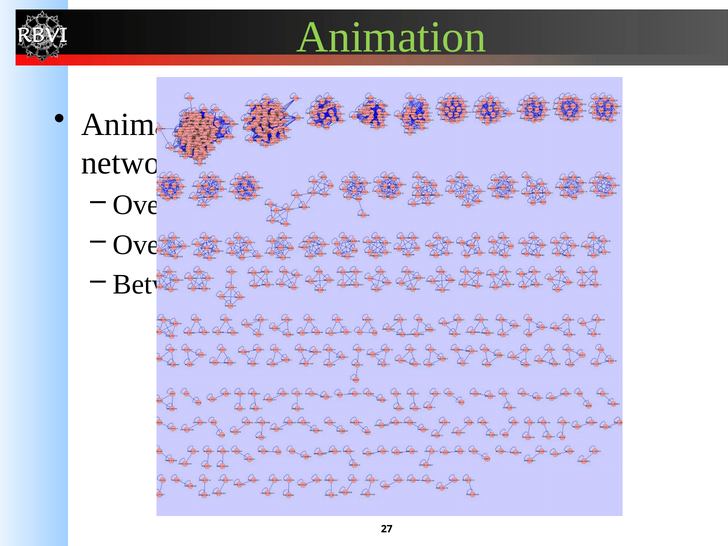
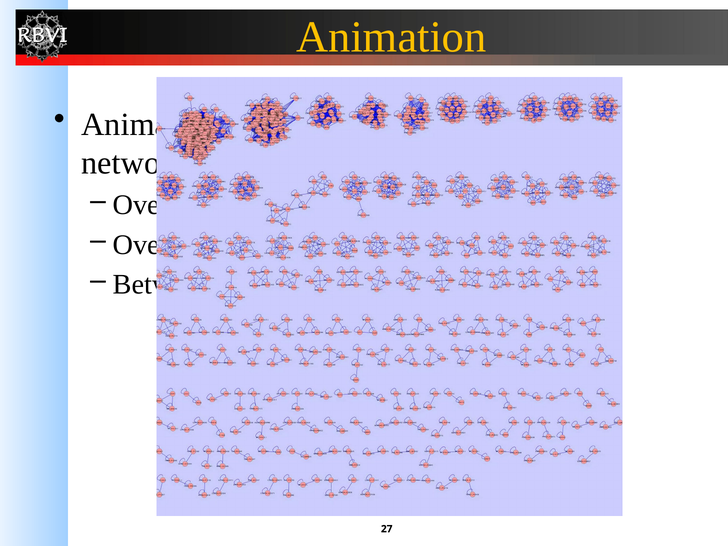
Animation colour: light green -> yellow (391, 37)
